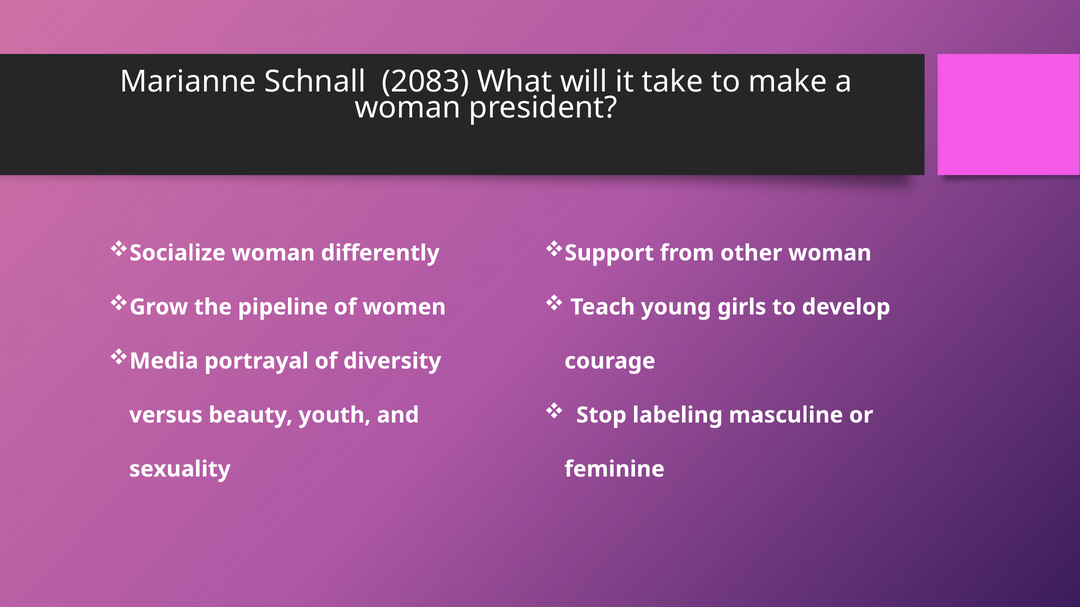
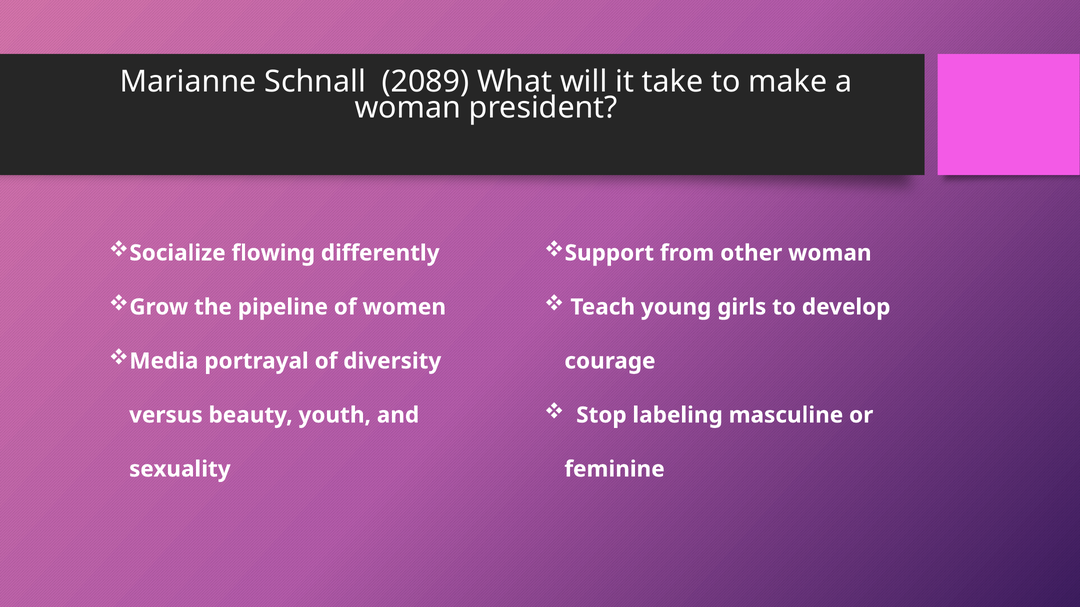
2083: 2083 -> 2089 (425, 82)
Socialize woman: woman -> flowing (273, 253)
